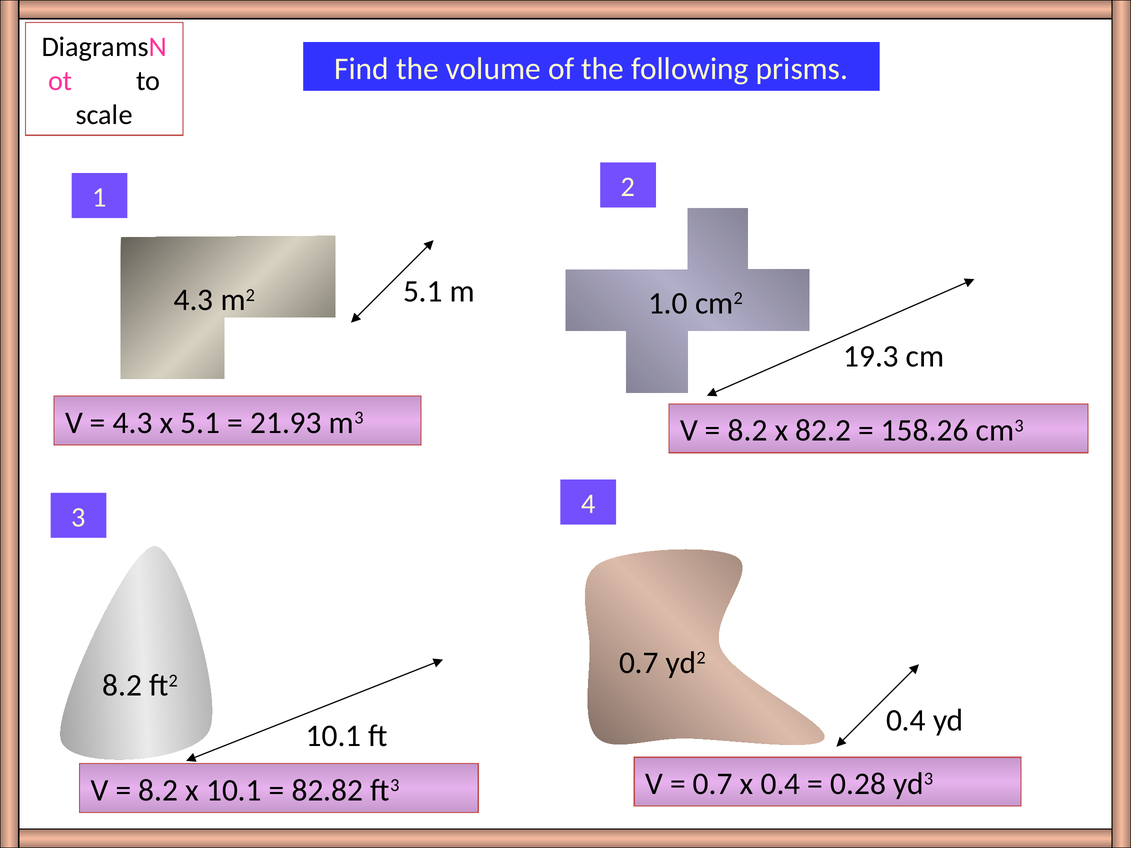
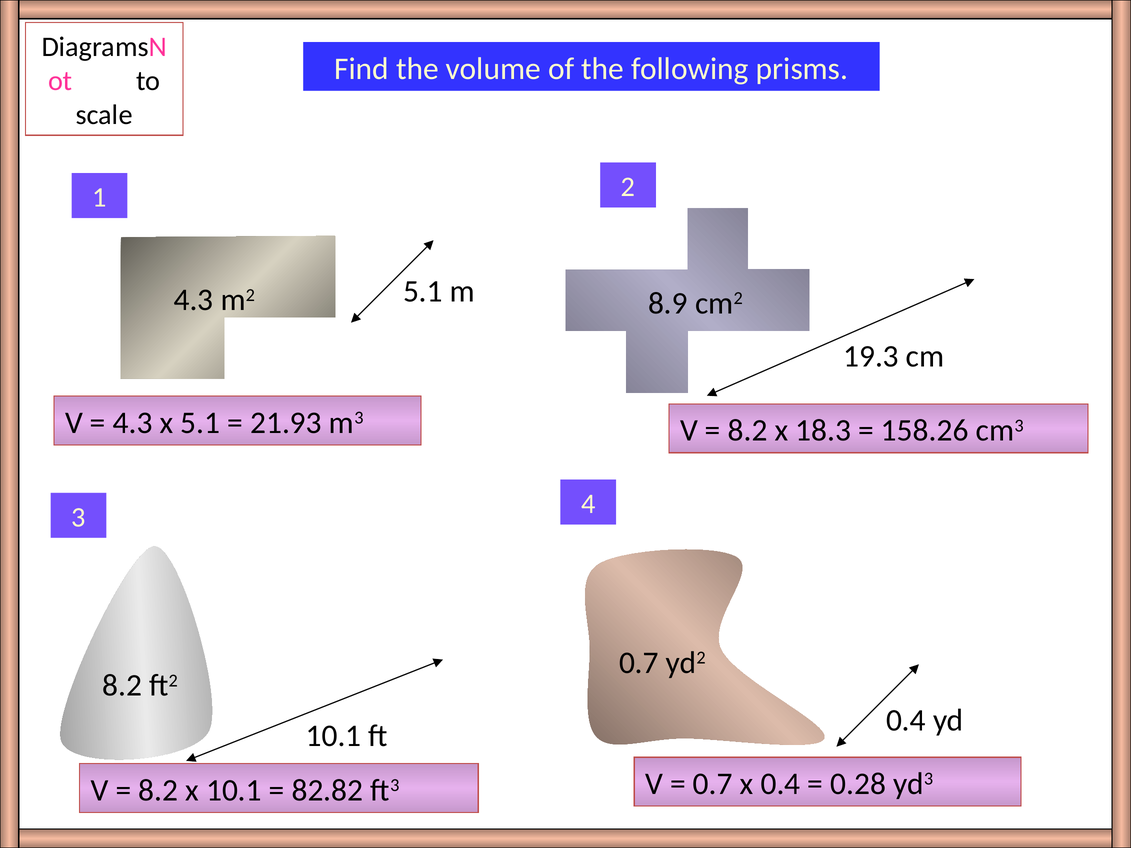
1.0: 1.0 -> 8.9 (668, 303)
82.2: 82.2 -> 18.3 (823, 431)
